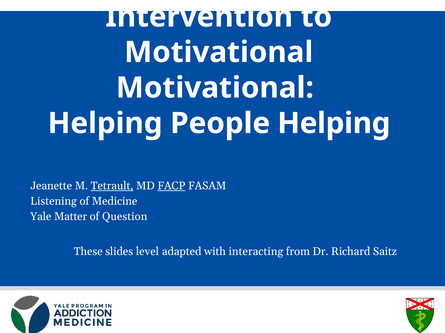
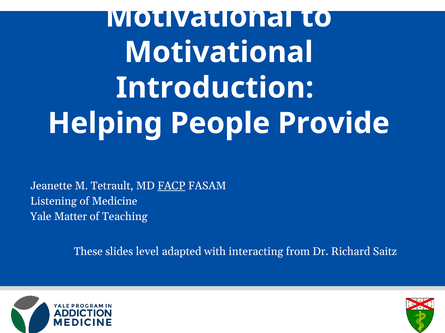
Intervention: Intervention -> Motivational (199, 17)
Motivational: Motivational -> Introduction (215, 88)
People Helping: Helping -> Provide (334, 124)
Tetrault underline: present -> none (112, 186)
Question: Question -> Teaching (125, 217)
